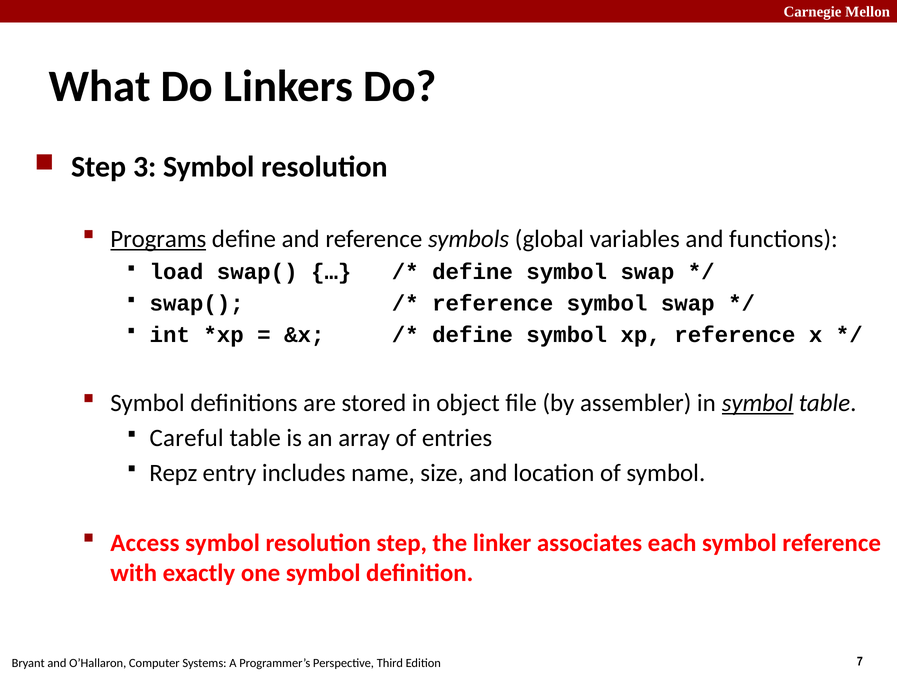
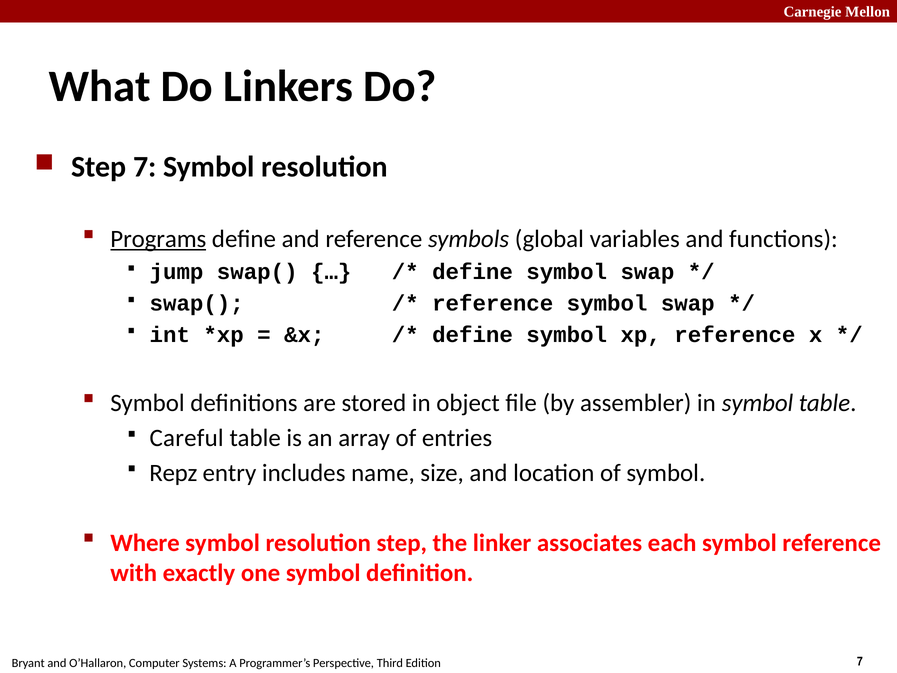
Step 3: 3 -> 7 (145, 167)
load: load -> jump (177, 272)
symbol underline: present -> none (758, 403)
Access: Access -> Where (145, 543)
